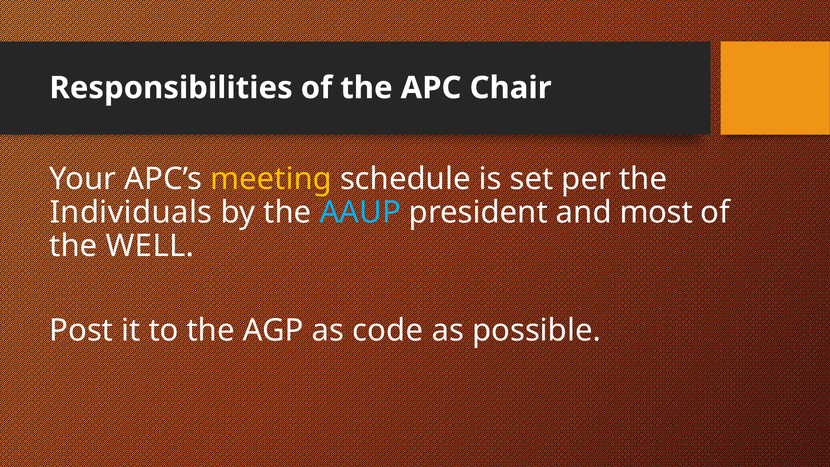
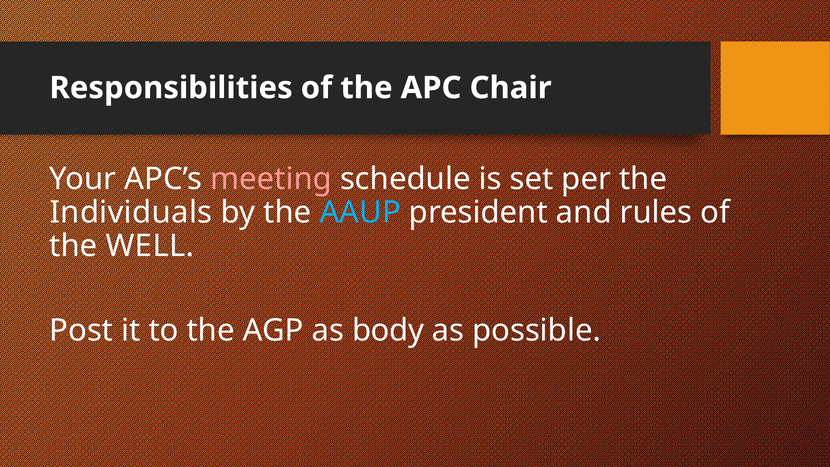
meeting colour: yellow -> pink (271, 179)
most: most -> rules (656, 212)
code: code -> body (388, 331)
